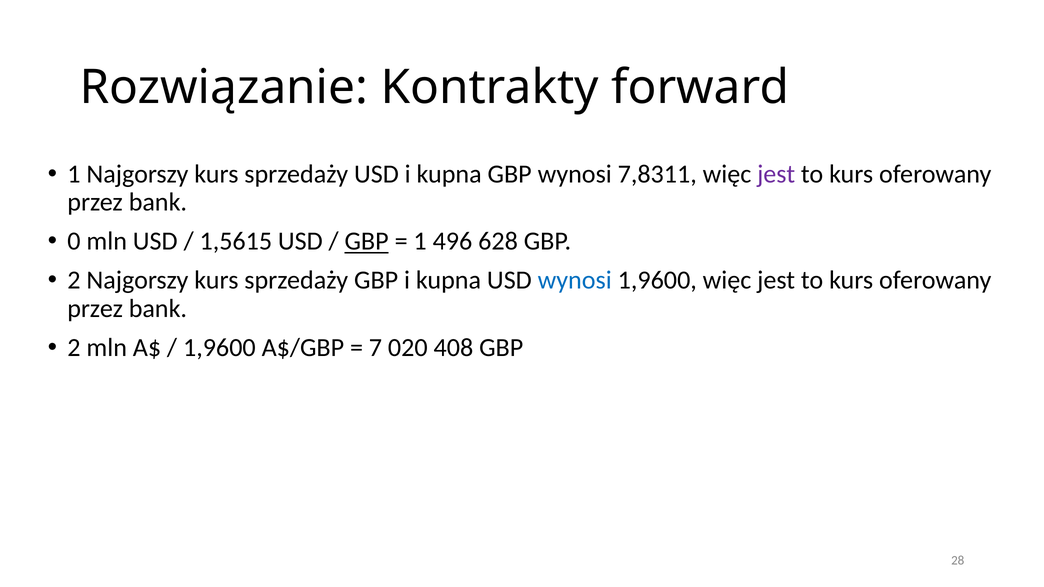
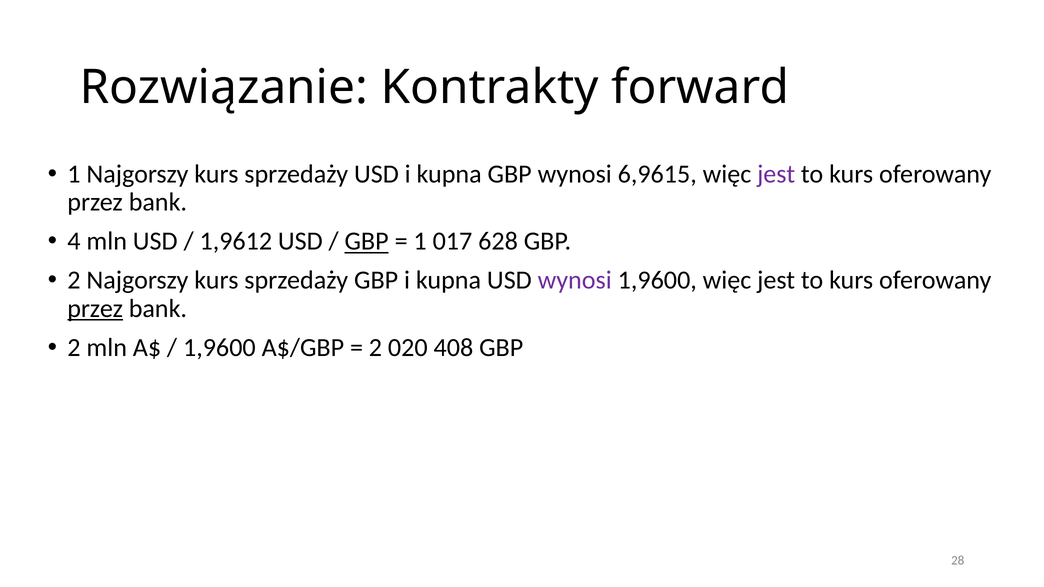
7,8311: 7,8311 -> 6,9615 (657, 174)
0: 0 -> 4 (74, 241)
1,5615: 1,5615 -> 1,9612 (236, 241)
496: 496 -> 017 (452, 241)
wynosi colour: blue -> purple (575, 280)
przez underline: none -> present (95, 309)
7: 7 -> 2 (375, 348)
